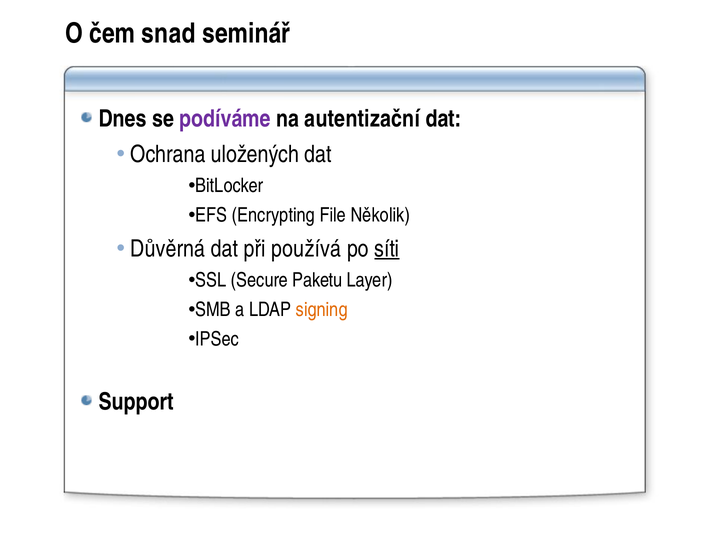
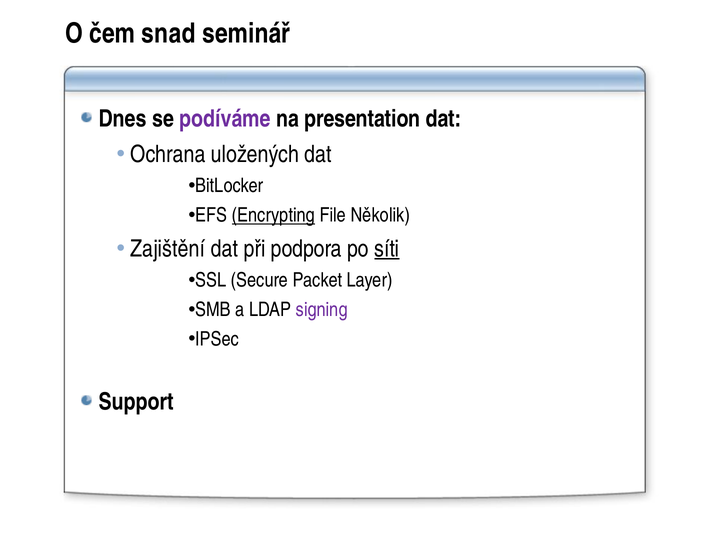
autentizační: autentizační -> presentation (362, 119)
Encrypting underline: none -> present (273, 216)
Důvěrná: Důvěrná -> Zajištění (168, 249)
používá: používá -> podpora (306, 249)
Paketu: Paketu -> Packet (317, 281)
signing colour: orange -> purple (322, 310)
